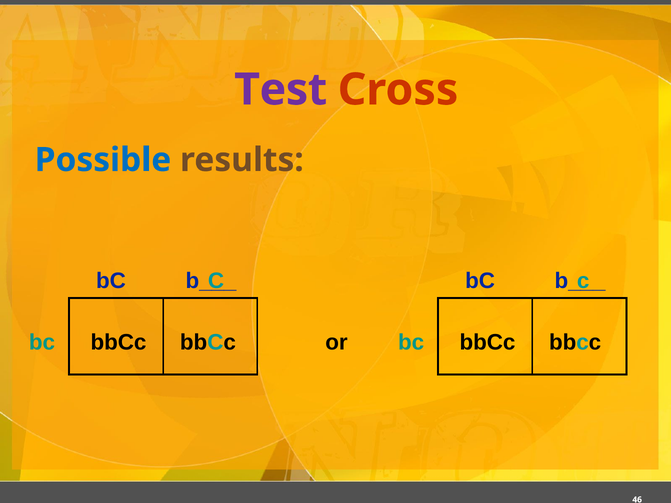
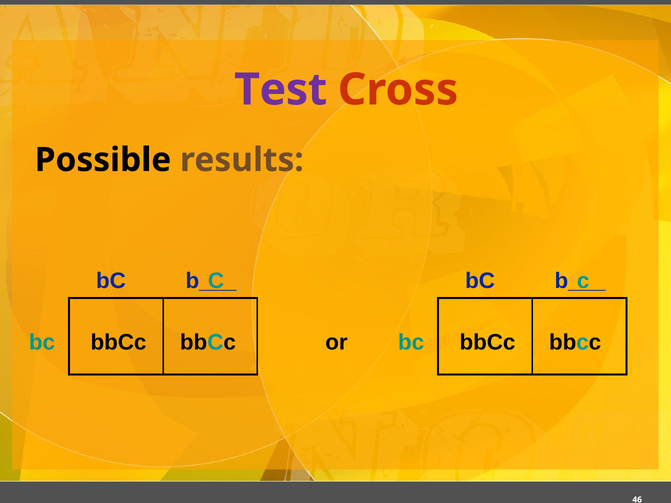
Possible colour: blue -> black (103, 160)
